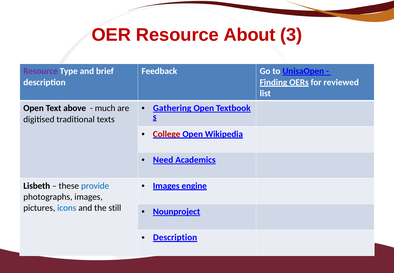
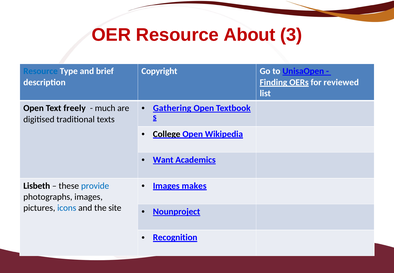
Resource colour: purple -> blue (41, 71)
Feedback: Feedback -> Copyright (159, 71)
above: above -> freely (75, 108)
College colour: red -> black (167, 134)
Need: Need -> Want (163, 160)
engine: engine -> makes (194, 186)
still: still -> site (115, 208)
Description: Description -> Recognition (175, 237)
